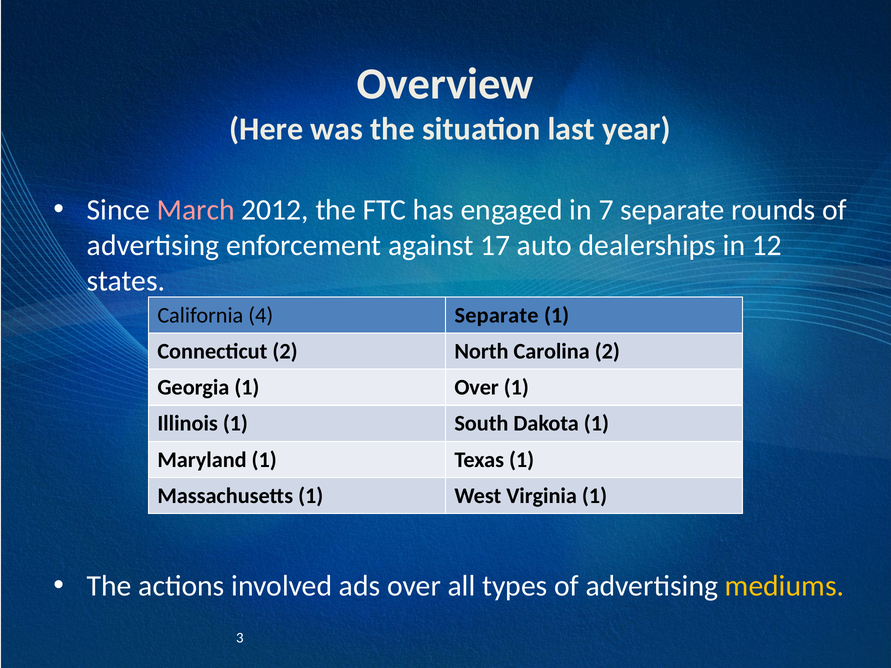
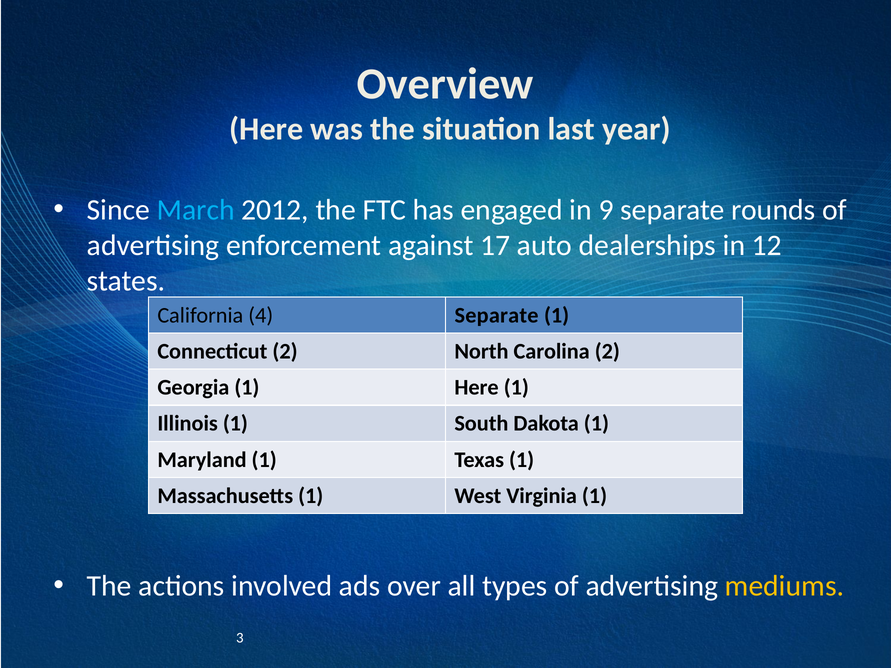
March colour: pink -> light blue (196, 210)
7: 7 -> 9 (606, 210)
1 Over: Over -> Here (477, 388)
